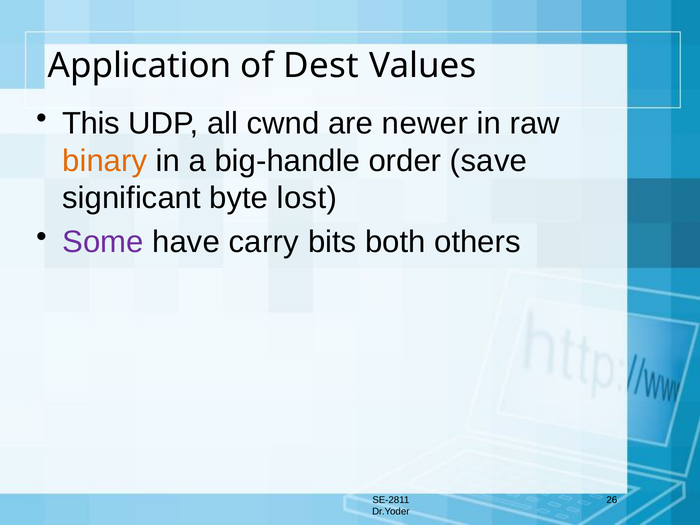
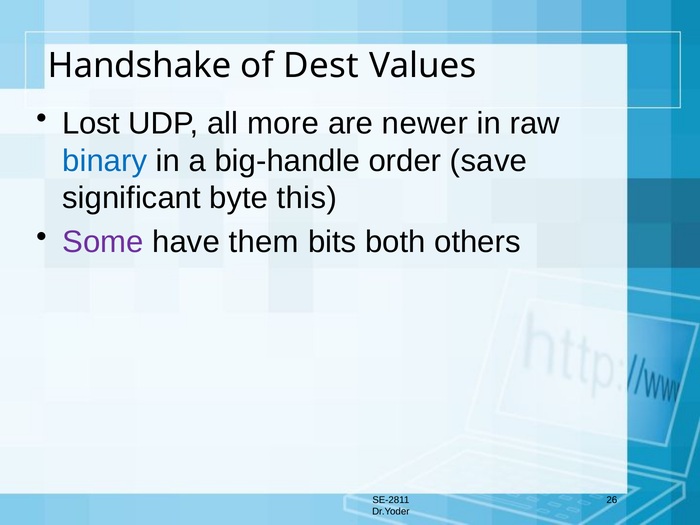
Application: Application -> Handshake (140, 66)
This: This -> Lost (91, 124)
cwnd: cwnd -> more (283, 124)
binary colour: orange -> blue (105, 161)
lost: lost -> this (307, 198)
carry: carry -> them (264, 242)
